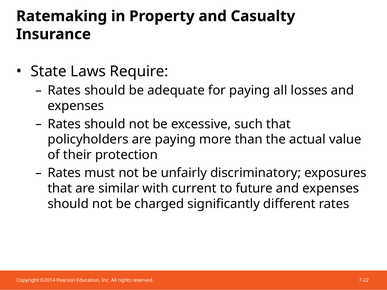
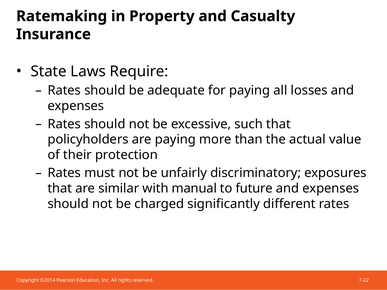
current: current -> manual (194, 189)
